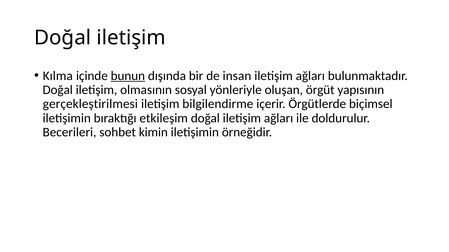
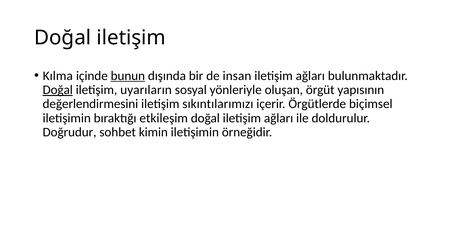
Doğal underline: none -> present (58, 90)
olmasının: olmasının -> uyarıların (146, 90)
gerçekleştirilmesi: gerçekleştirilmesi -> değerlendirmesini (90, 104)
bilgilendirme: bilgilendirme -> sıkıntılarımızı (218, 104)
Becerileri: Becerileri -> Doğrudur (70, 132)
